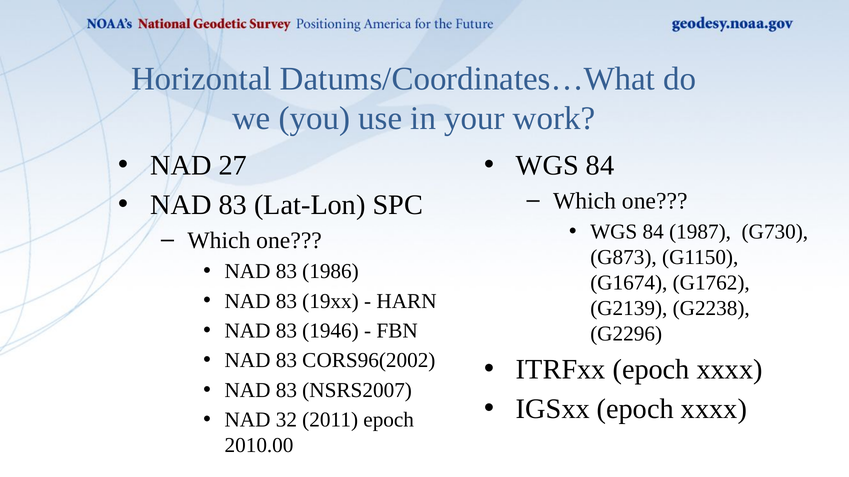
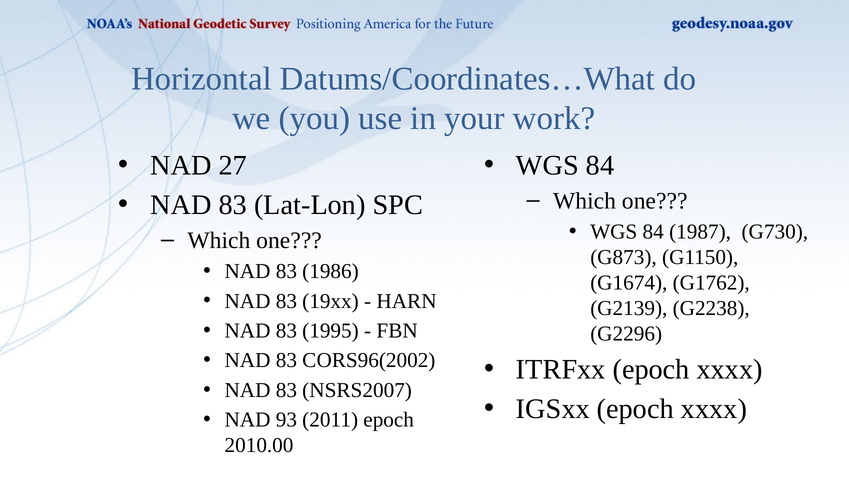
1946: 1946 -> 1995 (331, 331)
32: 32 -> 93 (286, 420)
